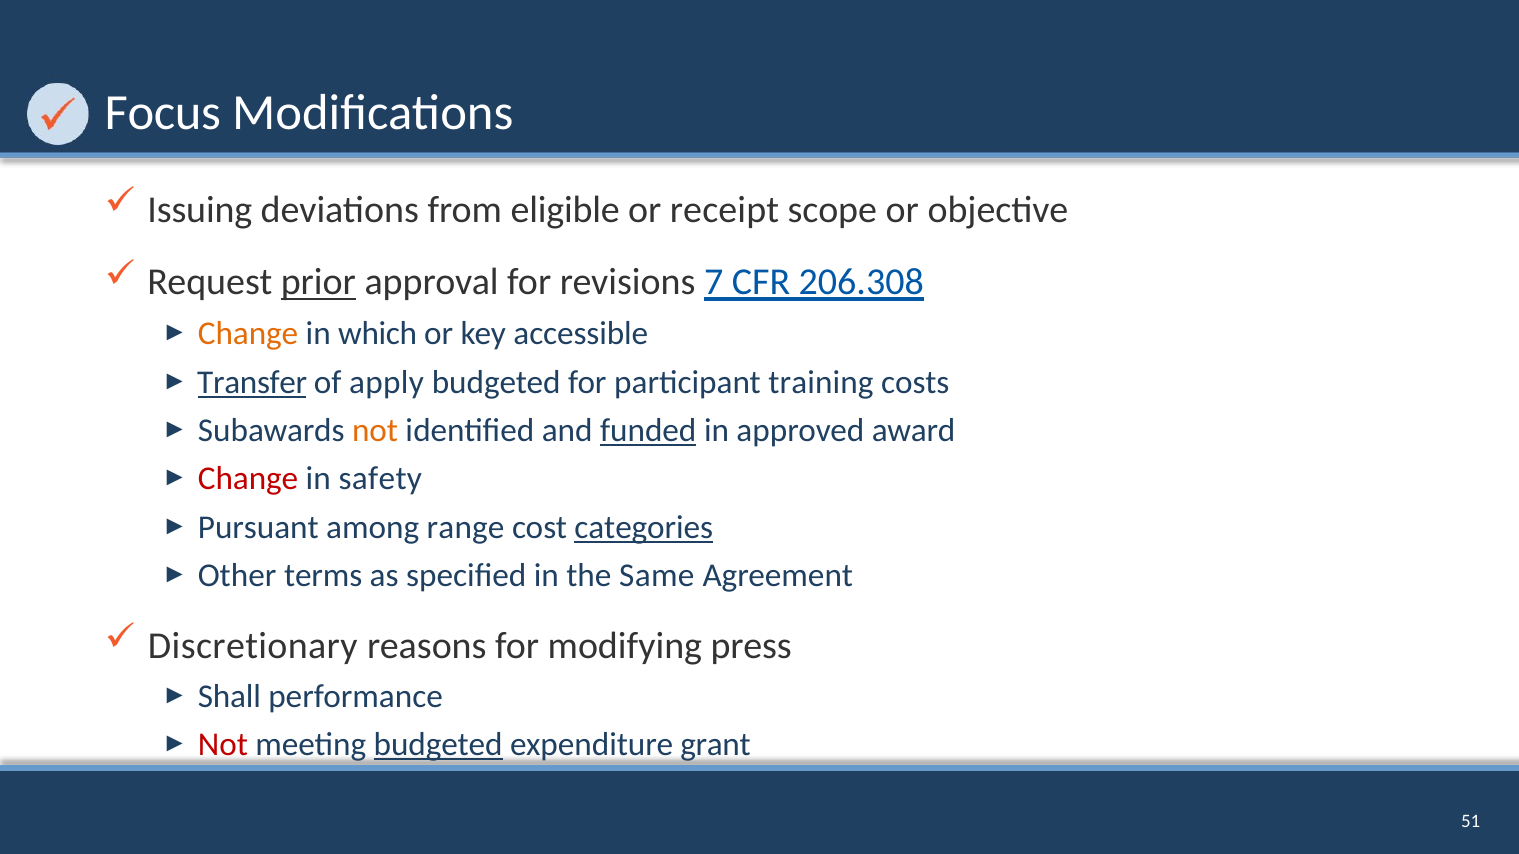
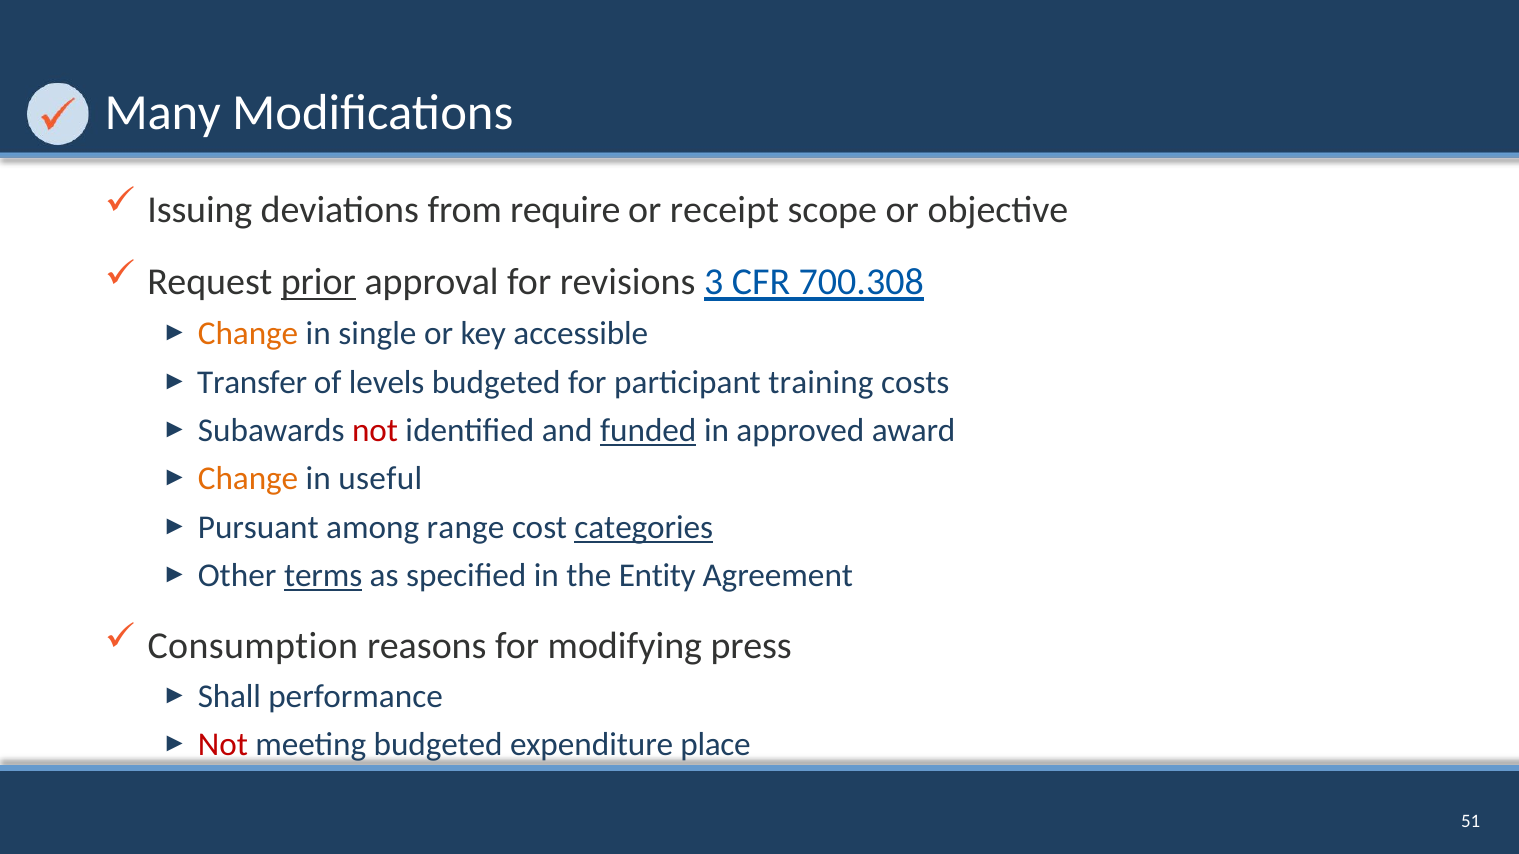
Focus: Focus -> Many (163, 113)
eligible: eligible -> require (565, 210)
7: 7 -> 3 (714, 283)
206.308: 206.308 -> 700.308 (861, 283)
which: which -> single (377, 334)
Transfer underline: present -> none (252, 383)
apply: apply -> levels (387, 383)
not colour: orange -> red (375, 431)
Change colour: red -> orange (248, 479)
safety: safety -> useful (380, 479)
terms underline: none -> present (323, 576)
Same: Same -> Entity (657, 576)
Discretionary: Discretionary -> Consumption (253, 646)
budgeted underline: present -> none (438, 745)
grant: grant -> place (715, 745)
